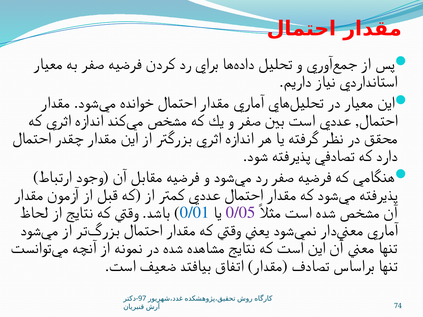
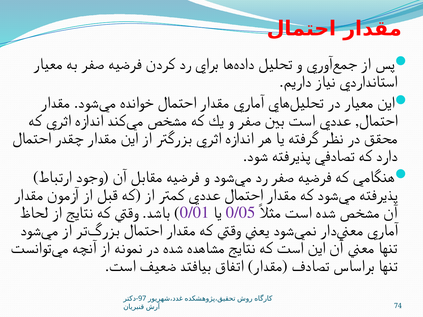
0/01 colour: blue -> purple (195, 212)
